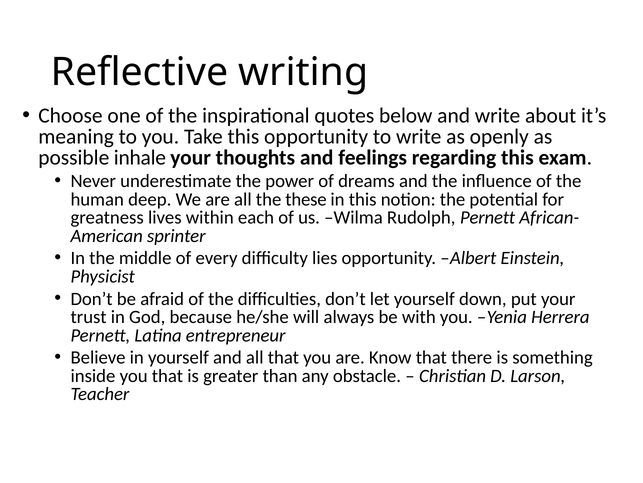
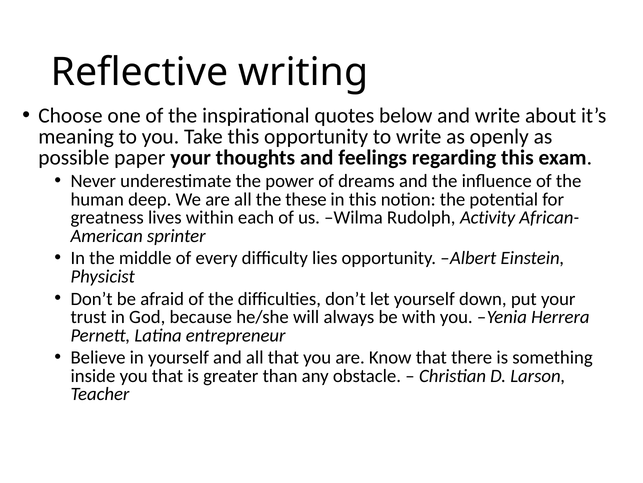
inhale: inhale -> paper (140, 157)
Rudolph Pernett: Pernett -> Activity (488, 217)
